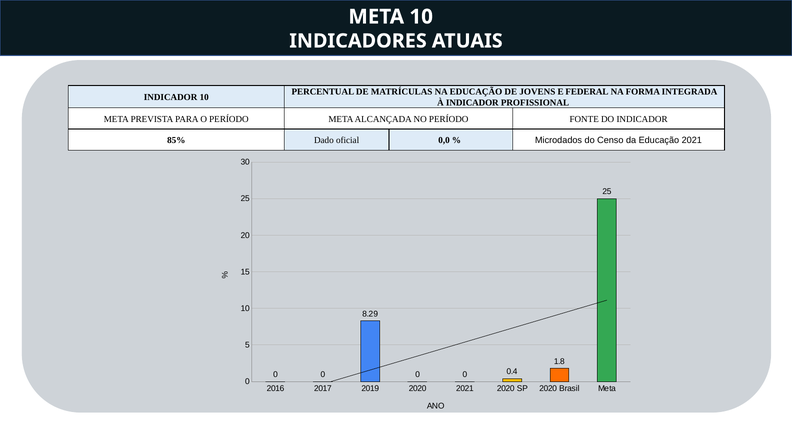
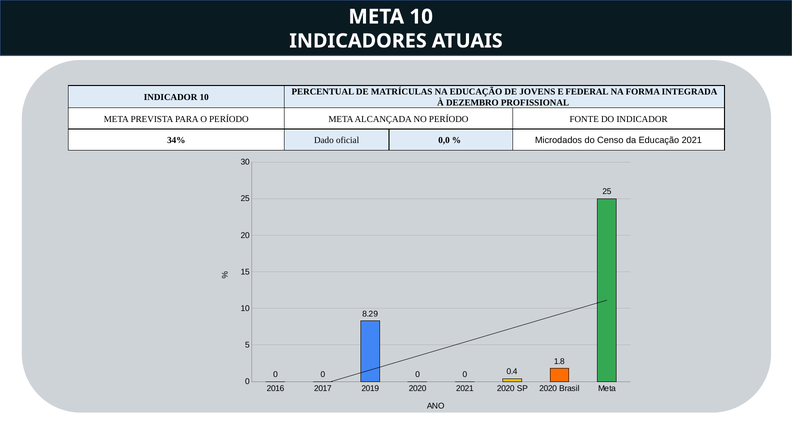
À INDICADOR: INDICADOR -> DEZEMBRO (472, 103)
85%: 85% -> 34% (176, 140)
